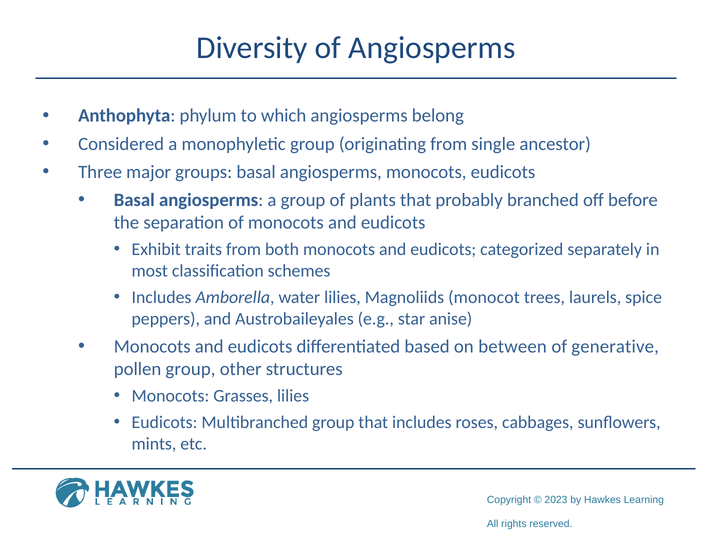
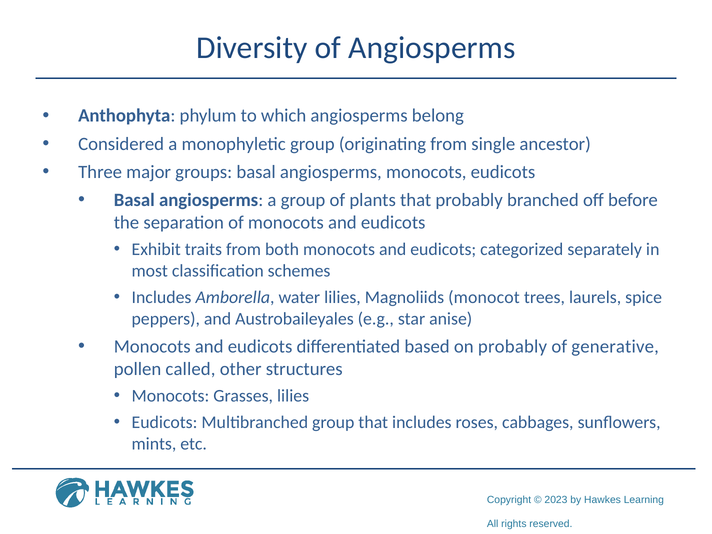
on between: between -> probably (513, 346)
pollen group: group -> called (190, 369)
